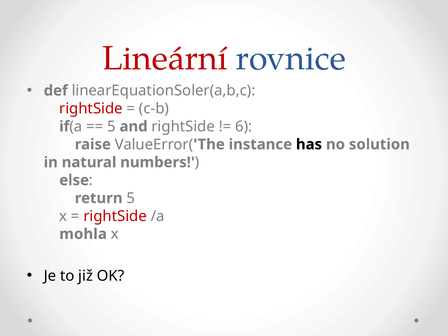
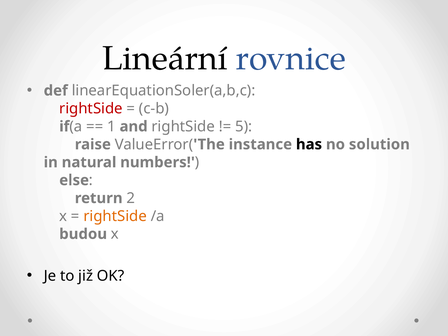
Lineární colour: red -> black (165, 58)
5: 5 -> 1 (111, 126)
6: 6 -> 5 (244, 126)
return 5: 5 -> 2 (131, 198)
rightSide colour: red -> orange (115, 216)
mohla: mohla -> budou (83, 234)
